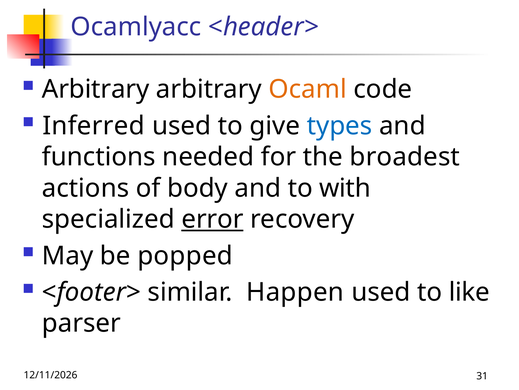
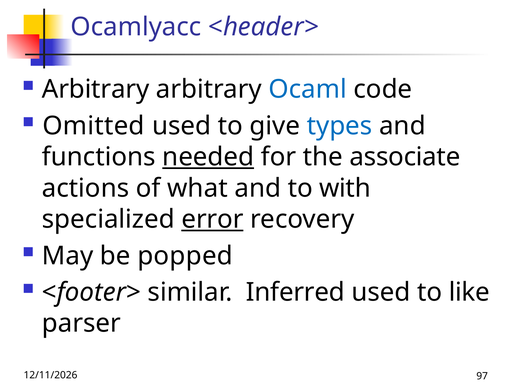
Ocaml colour: orange -> blue (308, 89)
Inferred: Inferred -> Omitted (94, 126)
needed underline: none -> present (208, 157)
broadest: broadest -> associate (405, 157)
body: body -> what (197, 188)
Happen: Happen -> Inferred (295, 292)
31: 31 -> 97 (482, 375)
